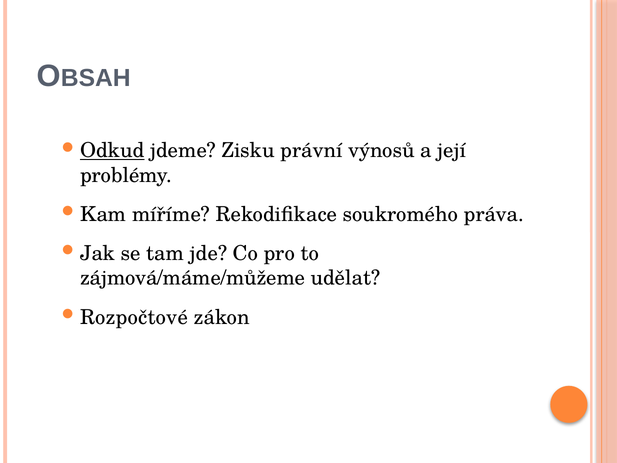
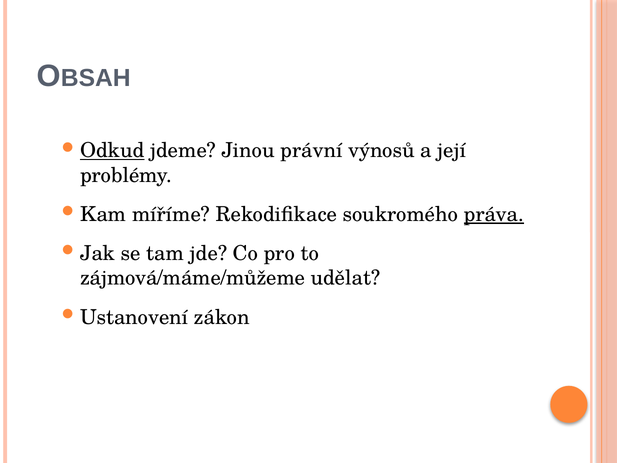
Zisku: Zisku -> Jinou (248, 150)
práva underline: none -> present (494, 214)
Rozpočtové: Rozpočtové -> Ustanovení (134, 317)
